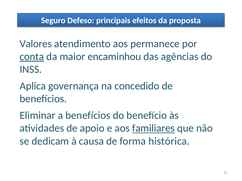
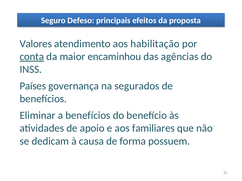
permanece: permanece -> habilitação (155, 44)
Aplica: Aplica -> Países (33, 86)
concedido: concedido -> segurados (137, 86)
familiares underline: present -> none (153, 129)
histórica: histórica -> possuem (169, 142)
